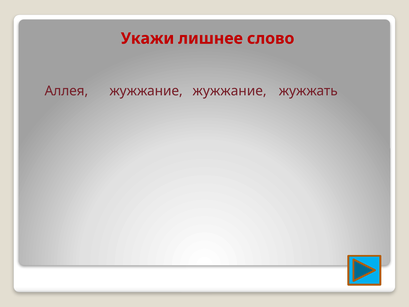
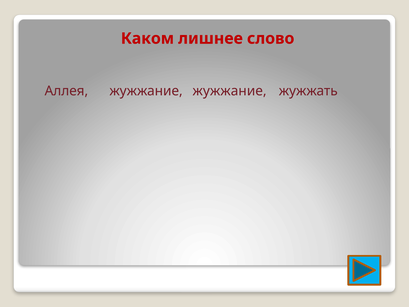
Укажи: Укажи -> Каком (147, 38)
